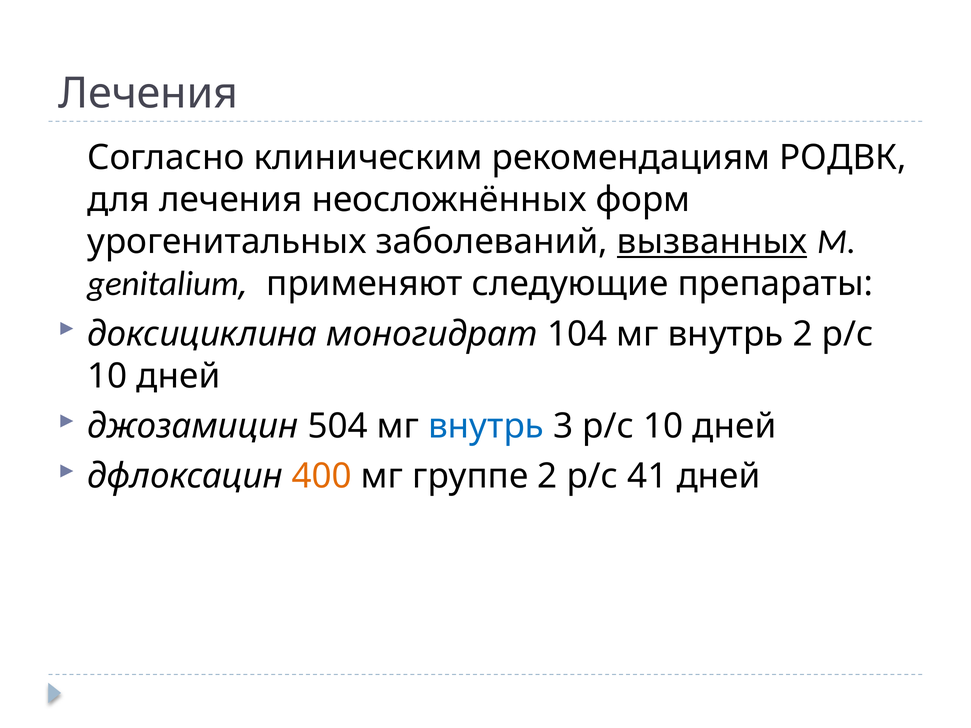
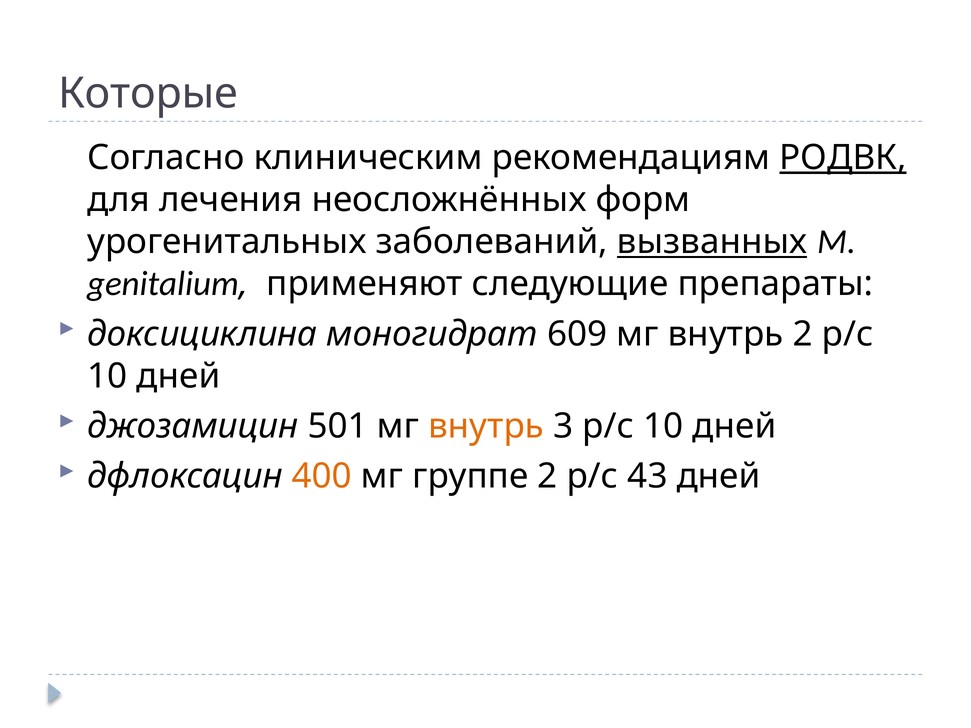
Лечения: Лечения -> Которые (148, 94)
РОДВК underline: none -> present (843, 158)
104: 104 -> 609 (577, 334)
504: 504 -> 501 (338, 426)
внутрь colour: blue -> orange (486, 426)
41: 41 -> 43 (648, 476)
